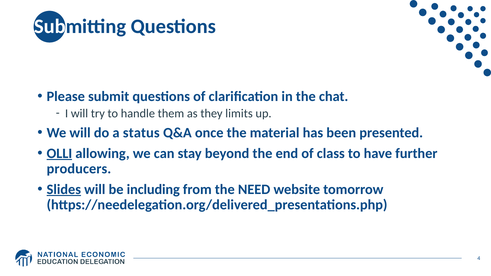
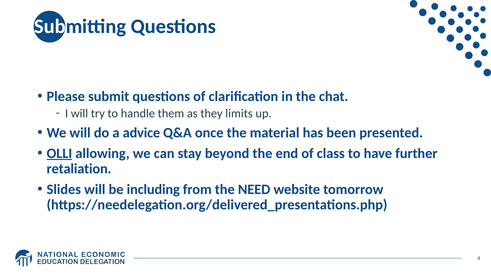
status: status -> advice (141, 133)
producers: producers -> retaliation (79, 169)
Slides underline: present -> none (64, 190)
